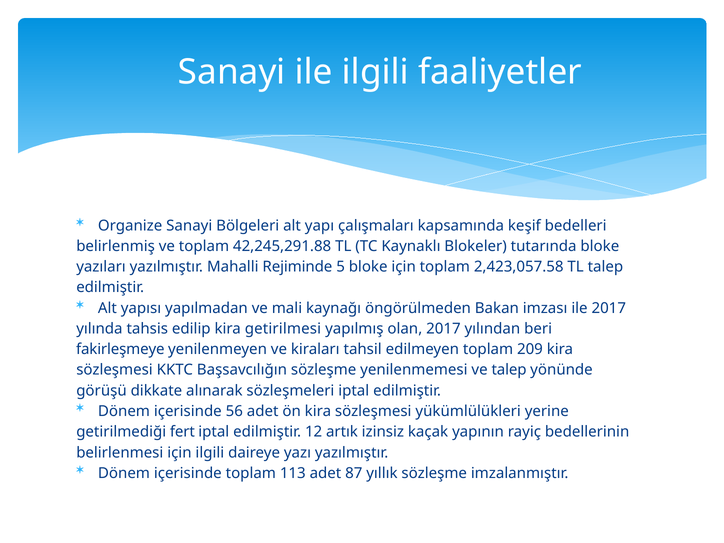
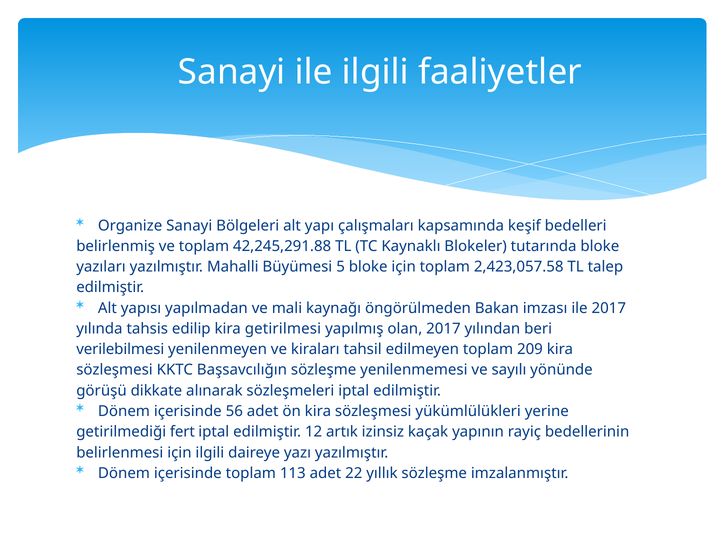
Rejiminde: Rejiminde -> Büyümesi (297, 267)
fakirleşmeye: fakirleşmeye -> verilebilmesi (120, 349)
ve talep: talep -> sayılı (509, 370)
87: 87 -> 22 (354, 473)
